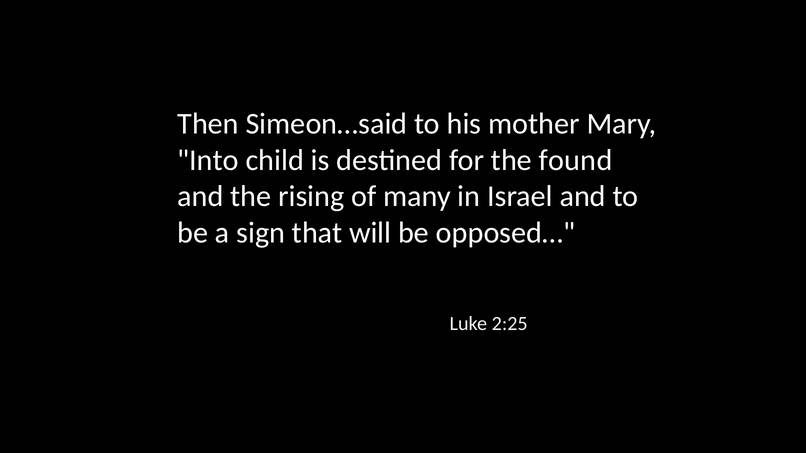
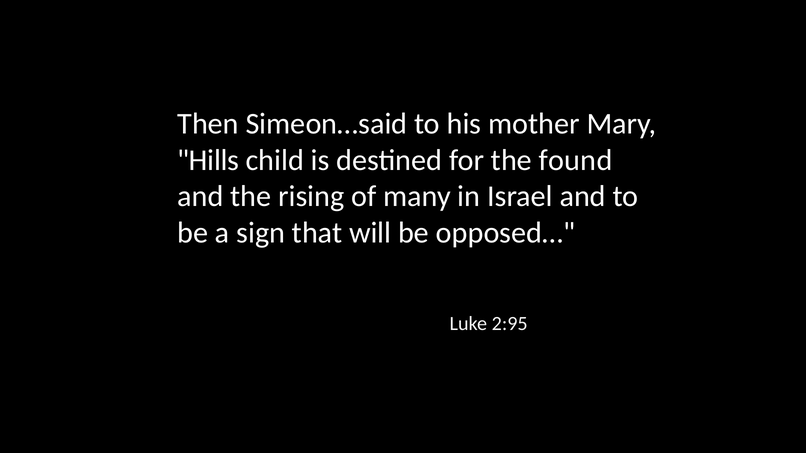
Into: Into -> Hills (208, 160)
2:25: 2:25 -> 2:95 (510, 324)
